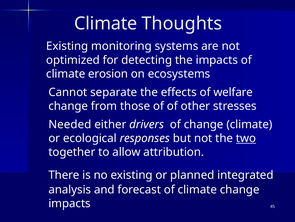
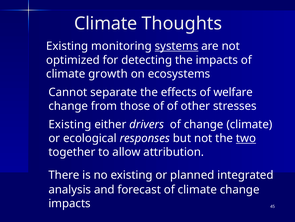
systems underline: none -> present (177, 46)
erosion: erosion -> growth (108, 74)
Needed: Needed -> Existing (70, 124)
